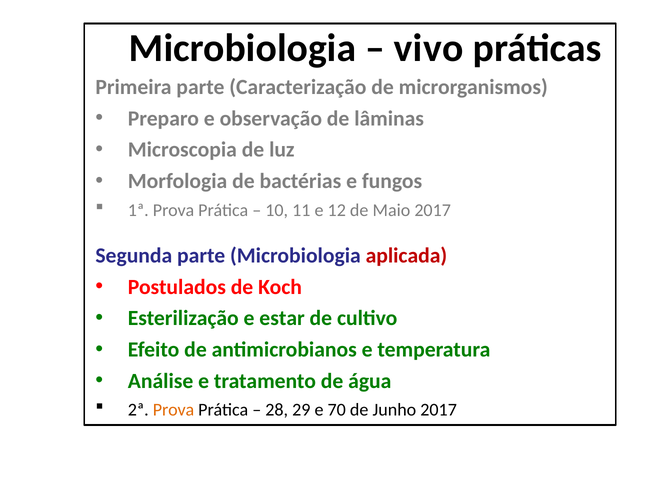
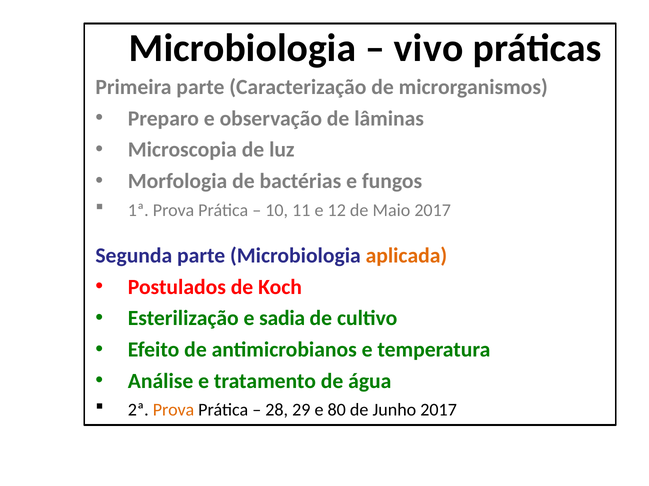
aplicada colour: red -> orange (406, 256)
estar: estar -> sadia (282, 319)
70: 70 -> 80 (337, 411)
